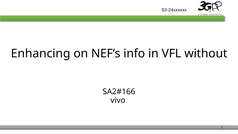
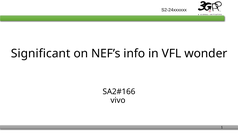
Enhancing: Enhancing -> Significant (41, 53)
without: without -> wonder (206, 53)
